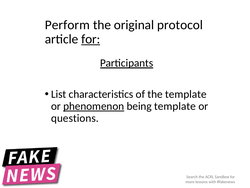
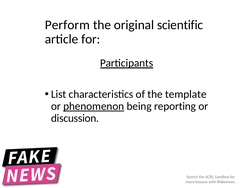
protocol: protocol -> scientific (180, 25)
for underline: present -> none (91, 39)
being template: template -> reporting (175, 106)
questions: questions -> discussion (75, 118)
